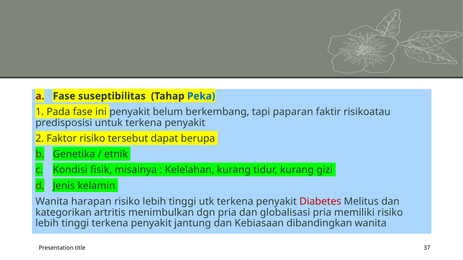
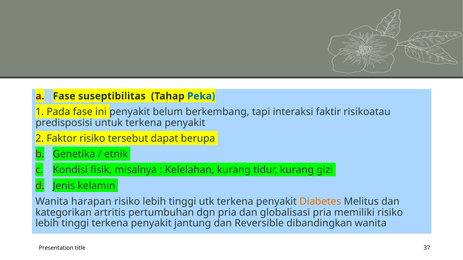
paparan: paparan -> interaksi (293, 112)
Diabetes colour: red -> orange (320, 202)
menimbulkan: menimbulkan -> pertumbuhan (161, 213)
Kebiasaan: Kebiasaan -> Reversible (259, 224)
